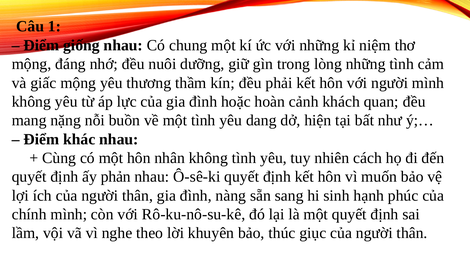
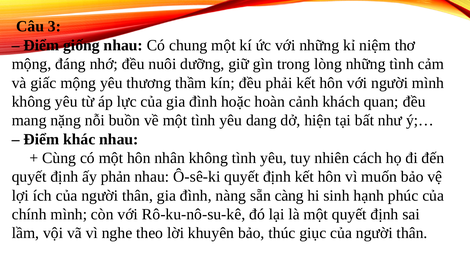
1: 1 -> 3 (54, 26)
sang: sang -> càng (289, 196)
